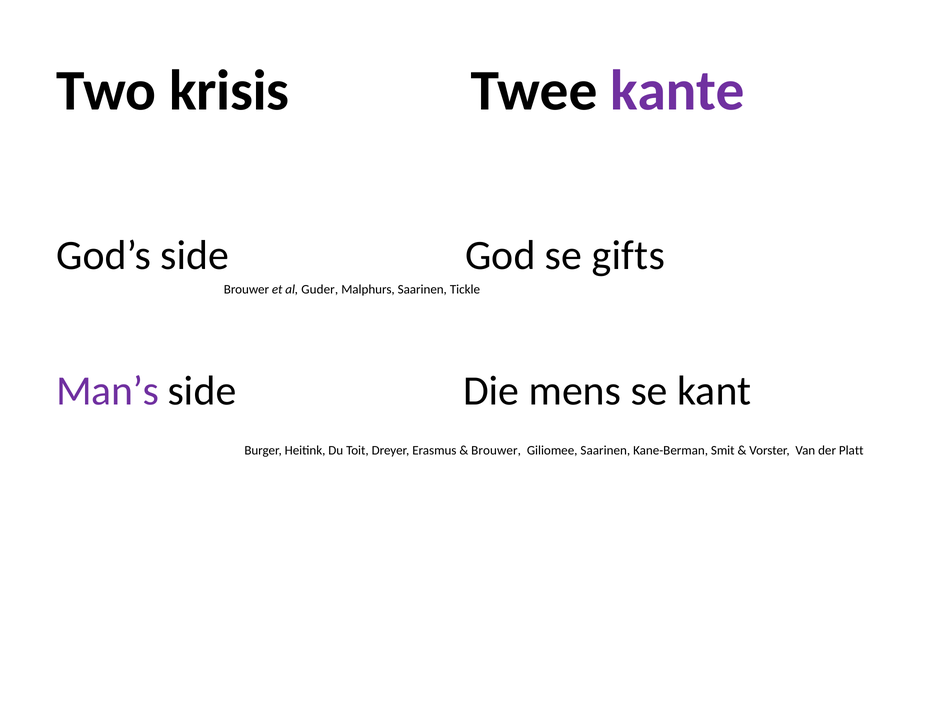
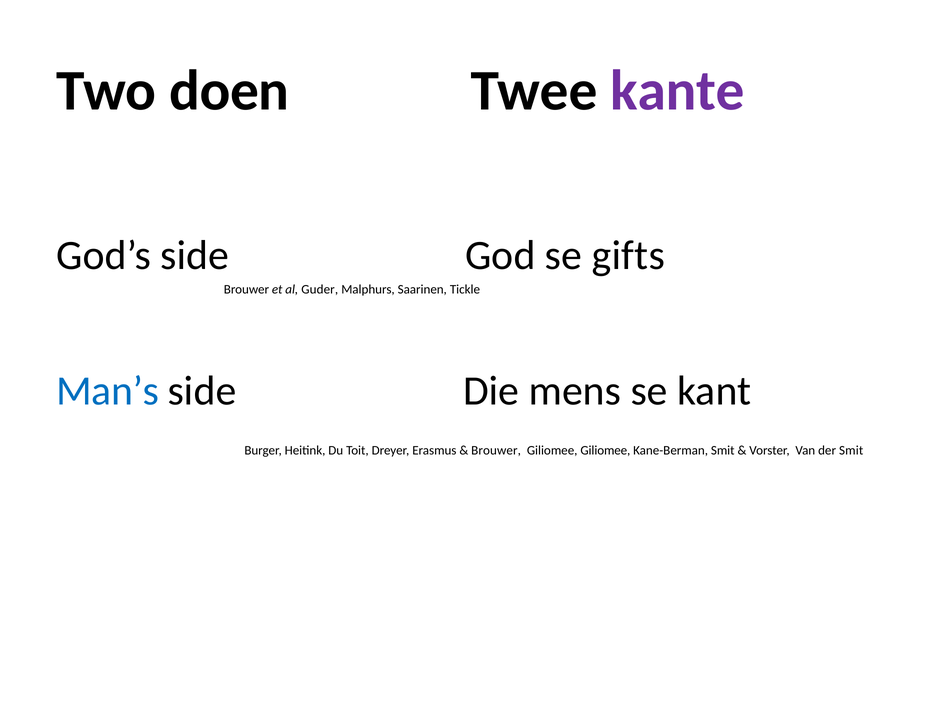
krisis: krisis -> doen (229, 91)
Man’s colour: purple -> blue (107, 391)
Giliomee Saarinen: Saarinen -> Giliomee (605, 451)
der Platt: Platt -> Smit (851, 451)
